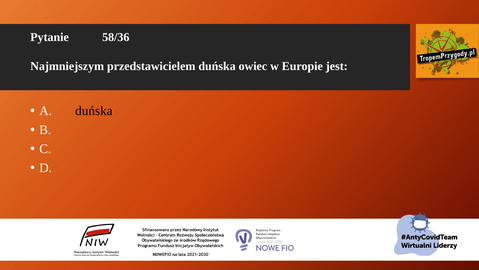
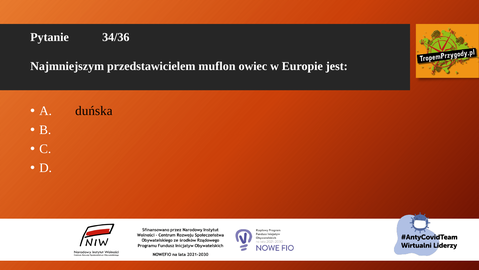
58/36: 58/36 -> 34/36 (116, 37)
przedstawicielem duńska: duńska -> muflon (217, 66)
